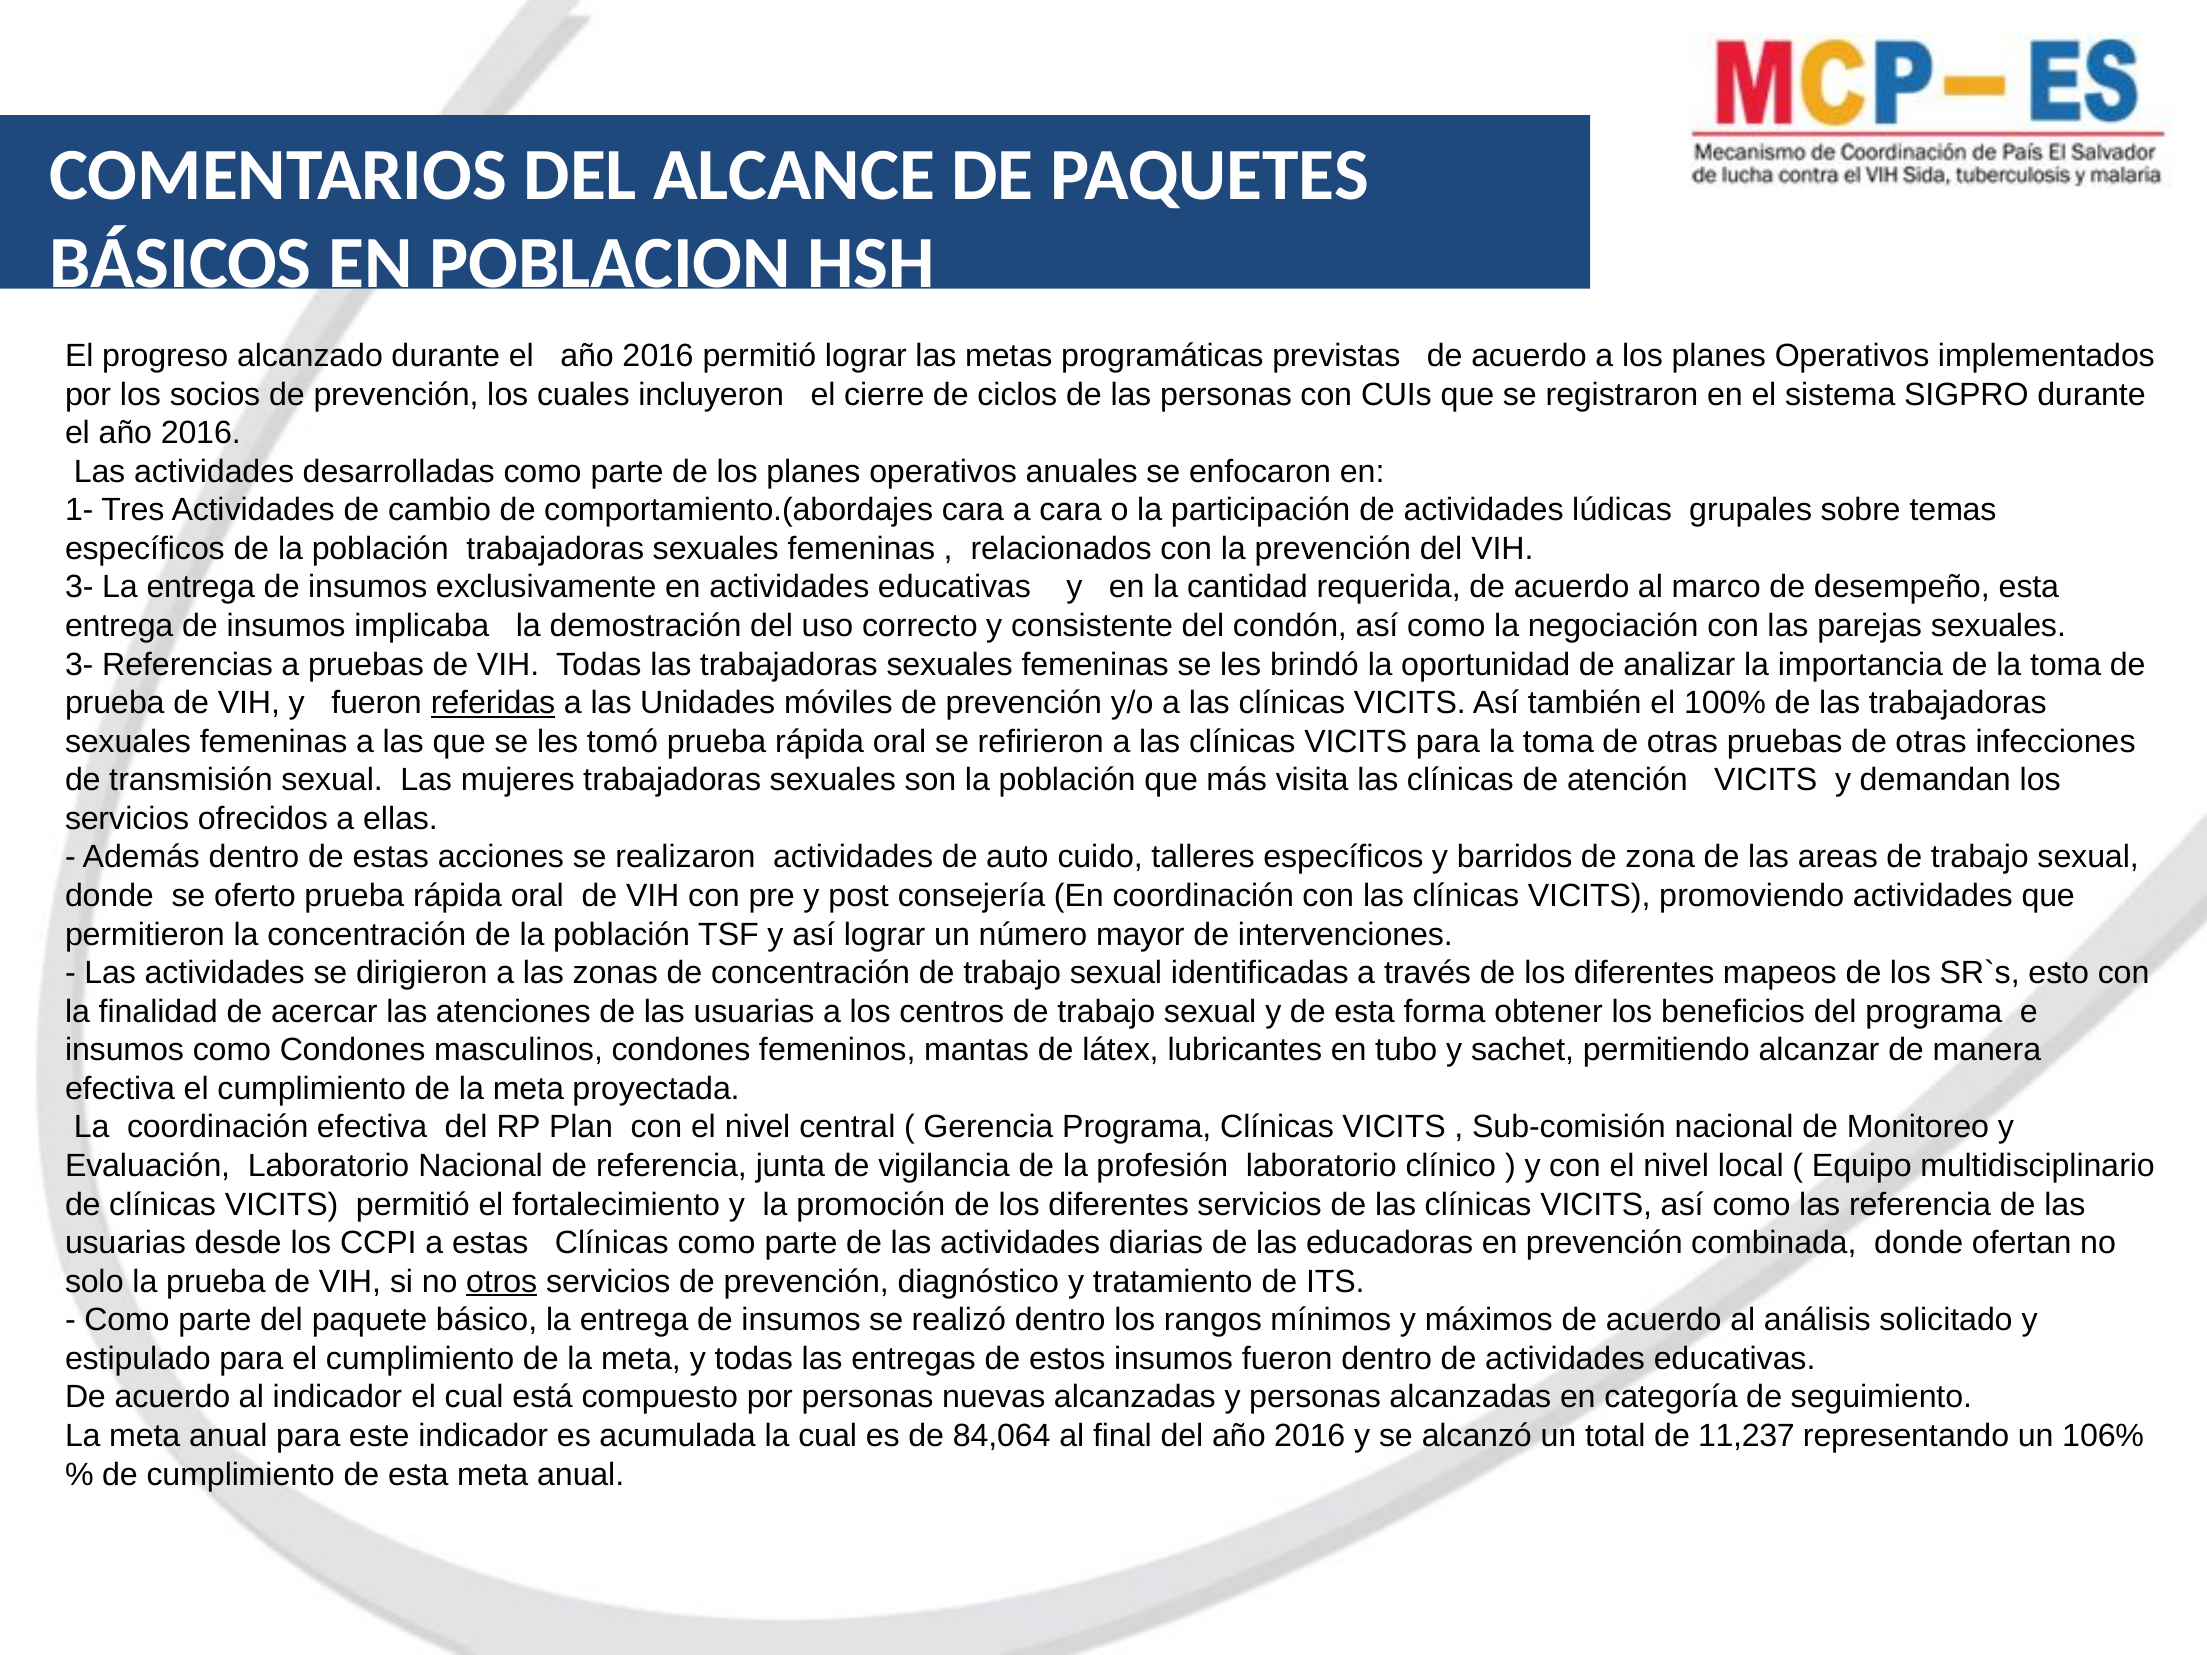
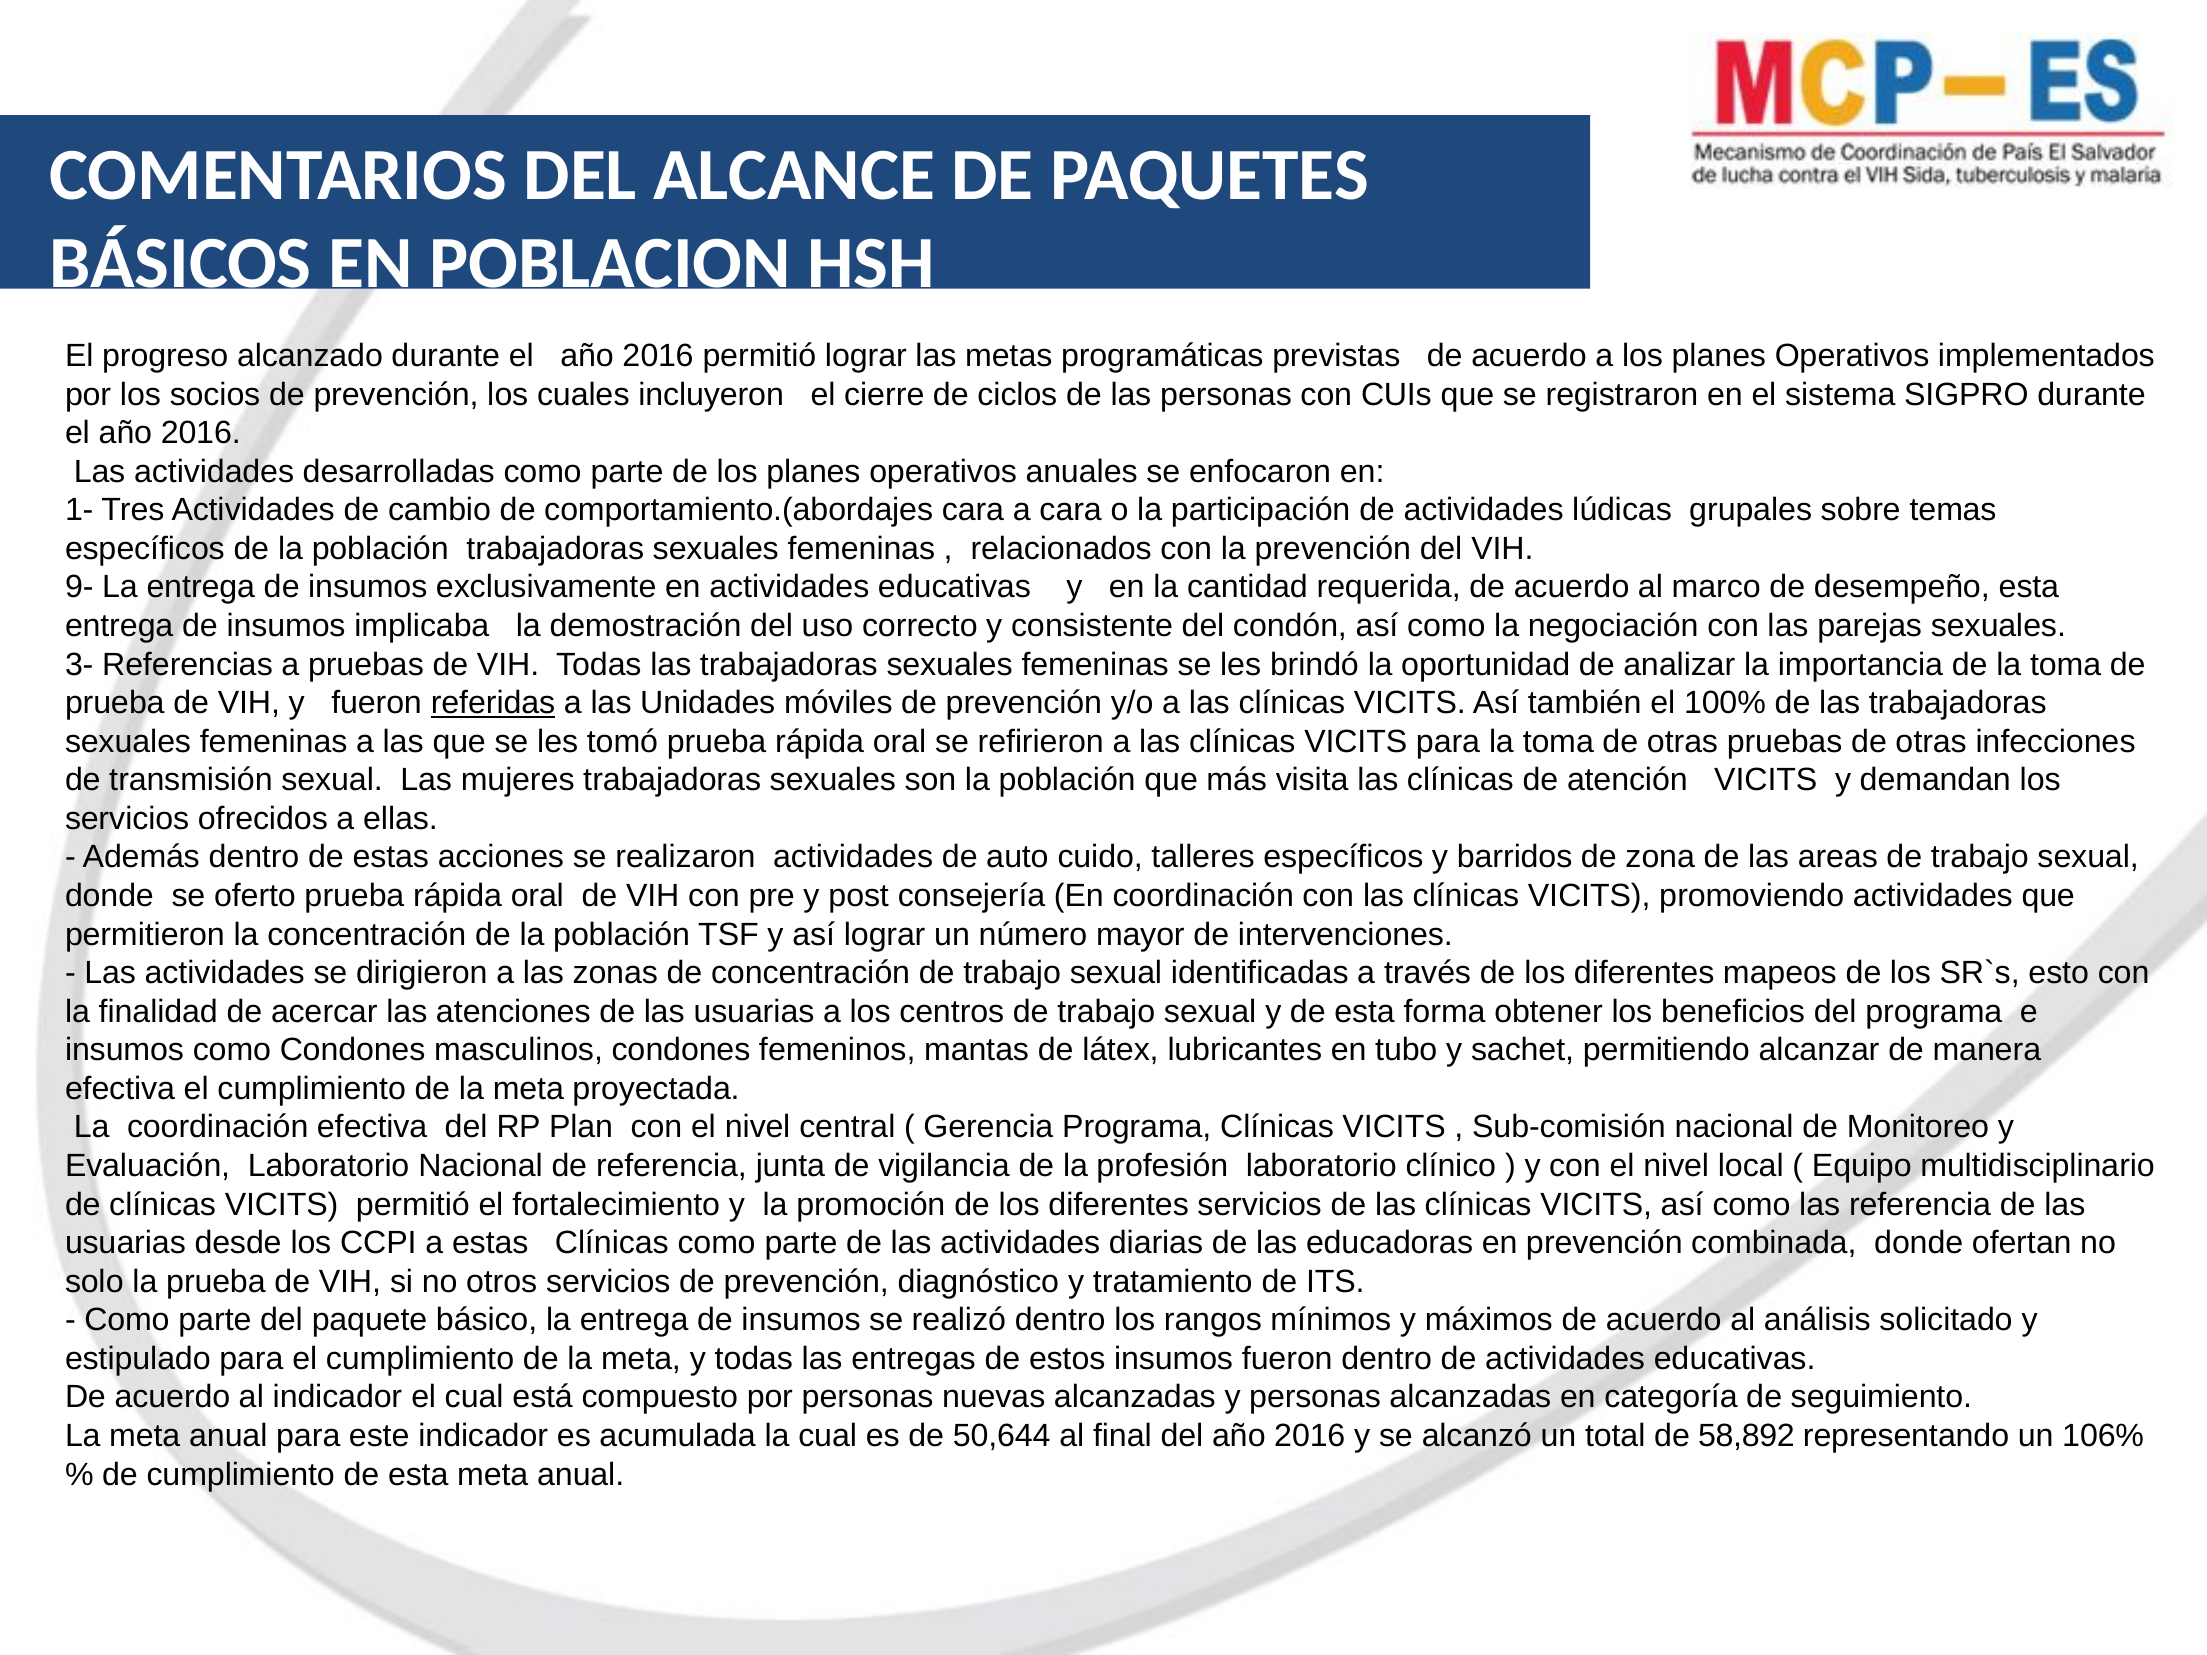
3-: 3- -> 9- (79, 587)
otros underline: present -> none (502, 1282)
84,064: 84,064 -> 50,644 (1002, 1436)
11,237: 11,237 -> 58,892 (1746, 1436)
